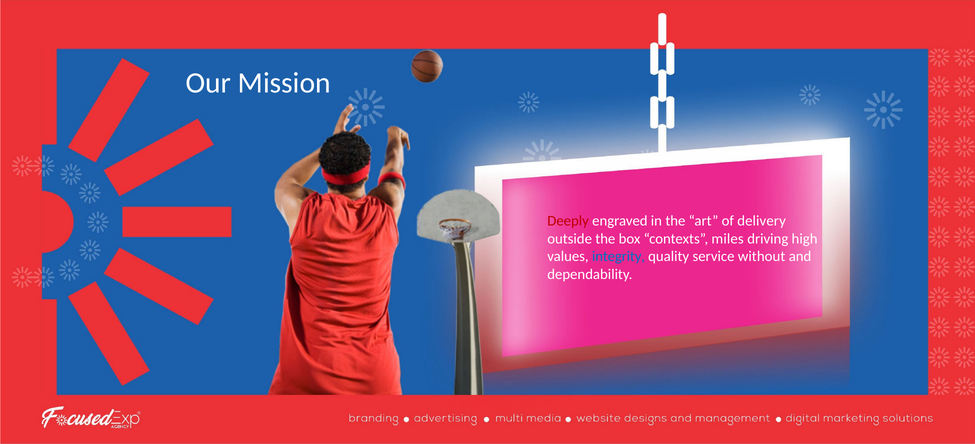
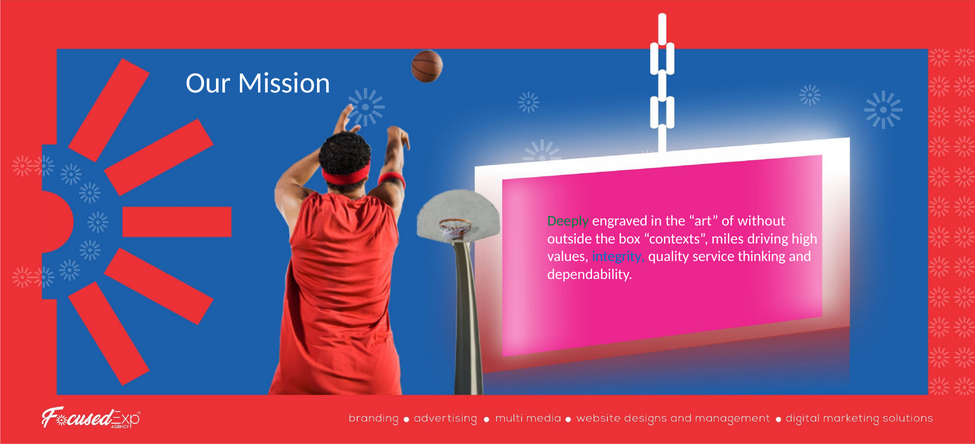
Deeply colour: red -> green (568, 221)
delivery: delivery -> without (762, 221)
without: without -> thinking (762, 256)
